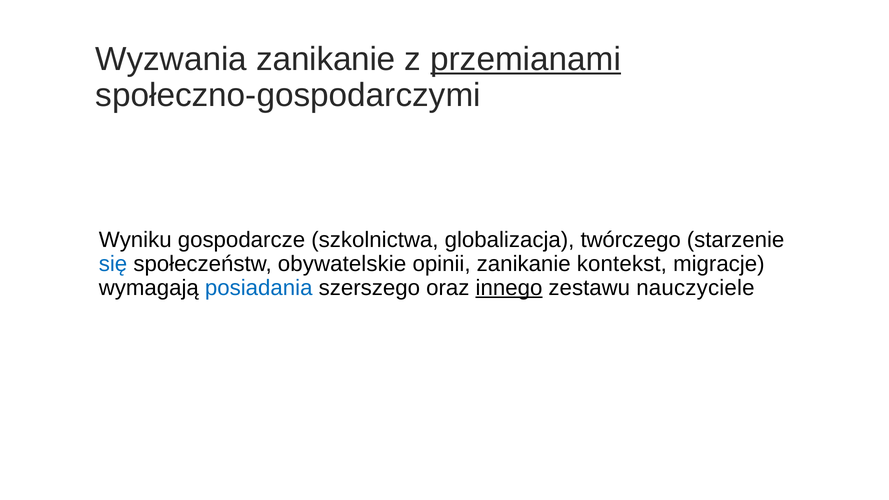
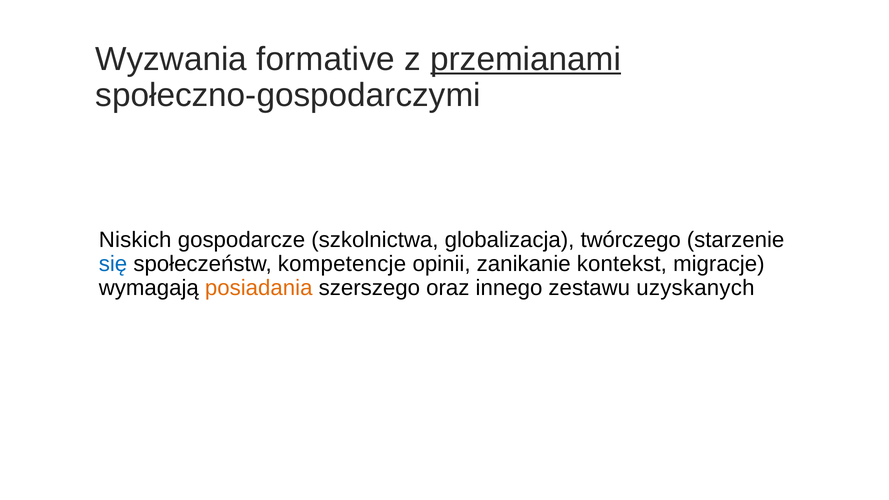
Wyzwania zanikanie: zanikanie -> formative (326, 59)
Wyniku: Wyniku -> Niskich (135, 240)
obywatelskie: obywatelskie -> kompetencje (342, 264)
posiadania colour: blue -> orange (259, 288)
innego underline: present -> none (509, 288)
nauczyciele: nauczyciele -> uzyskanych (695, 288)
